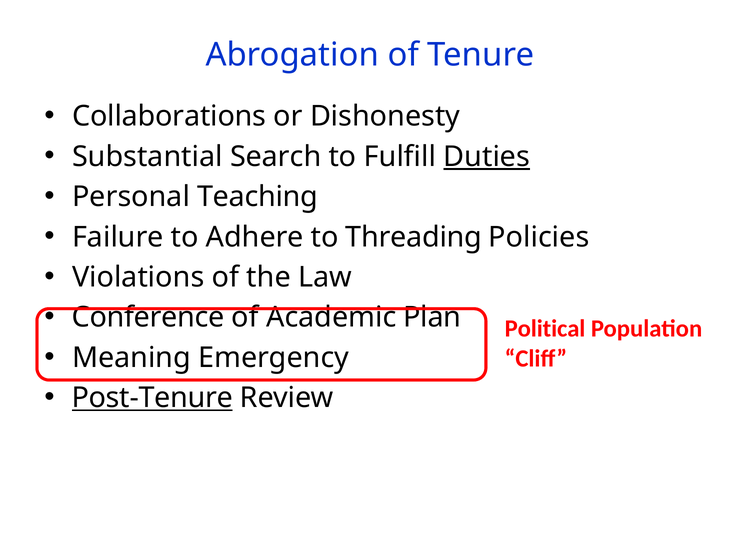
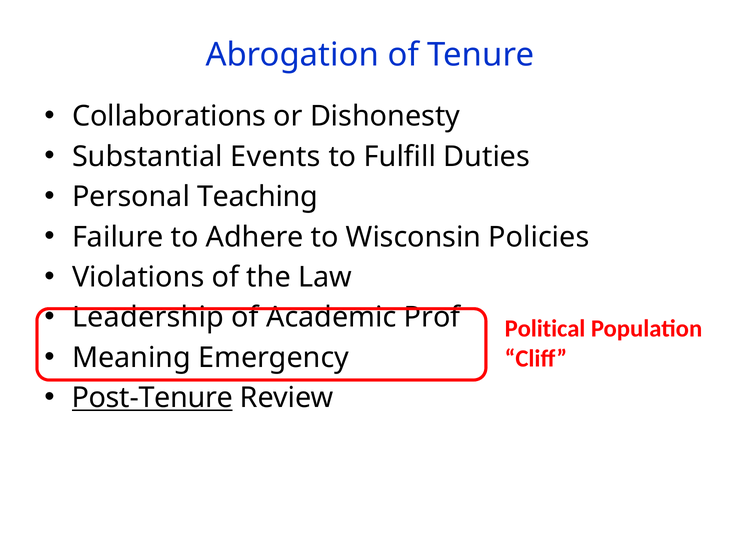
Search: Search -> Events (276, 157)
Duties underline: present -> none (487, 157)
Threading: Threading -> Wisconsin (414, 237)
Conference: Conference -> Leadership (148, 318)
Plan: Plan -> Prof (432, 318)
